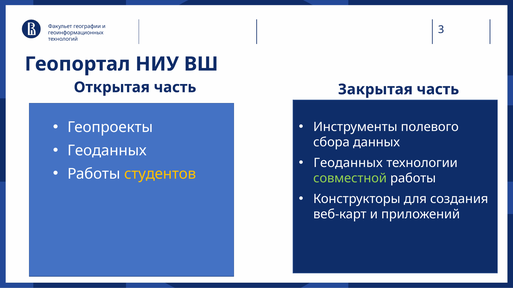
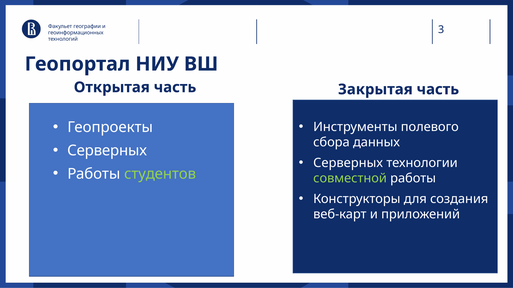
Геоданных: Геоданных -> Серверных (107, 151)
Геоданных: Геоданных -> Серверных (348, 163)
студентов colour: yellow -> light green (160, 174)
